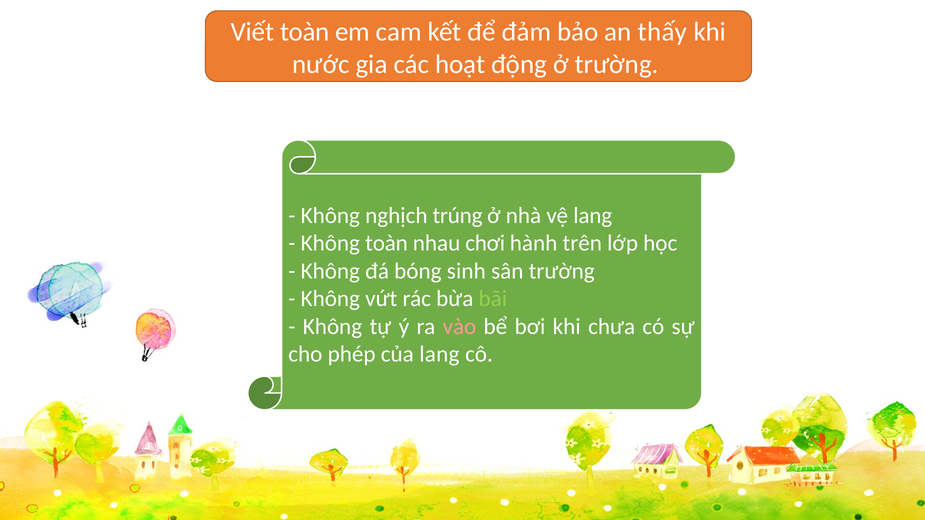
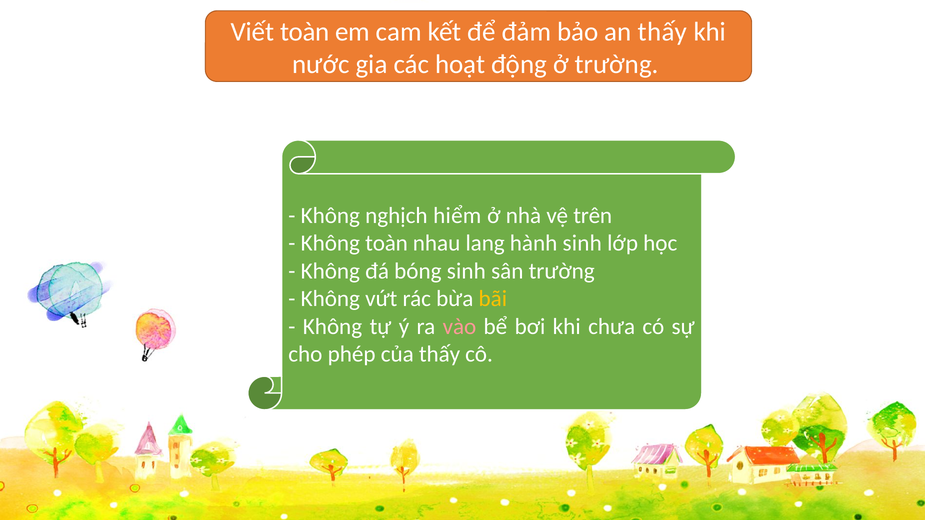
trúng: trúng -> hiểm (457, 216)
vệ lang: lang -> trên (593, 216)
chơi: chơi -> lang (485, 244)
hành trên: trên -> sinh (582, 244)
bãi colour: light green -> yellow (493, 299)
của lang: lang -> thấy (440, 355)
